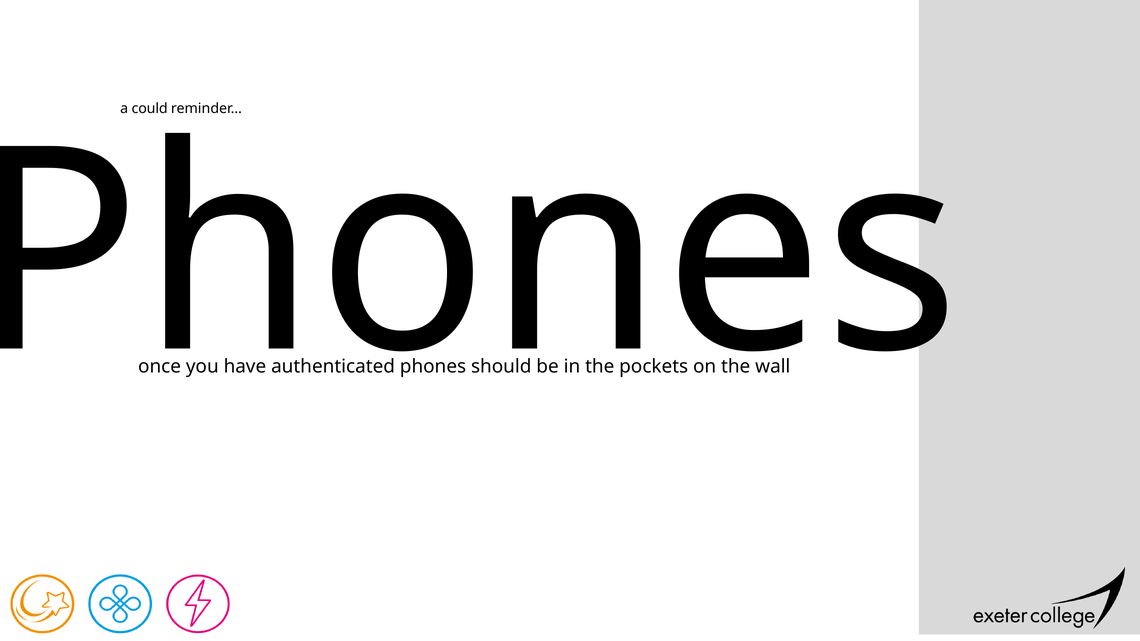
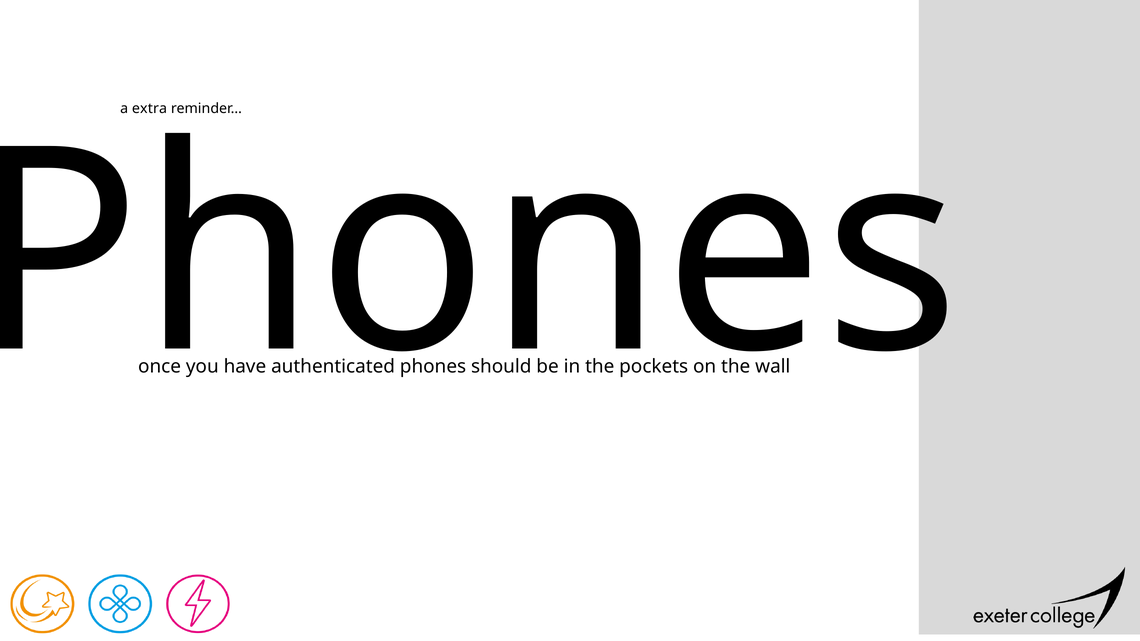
could: could -> extra (149, 108)
